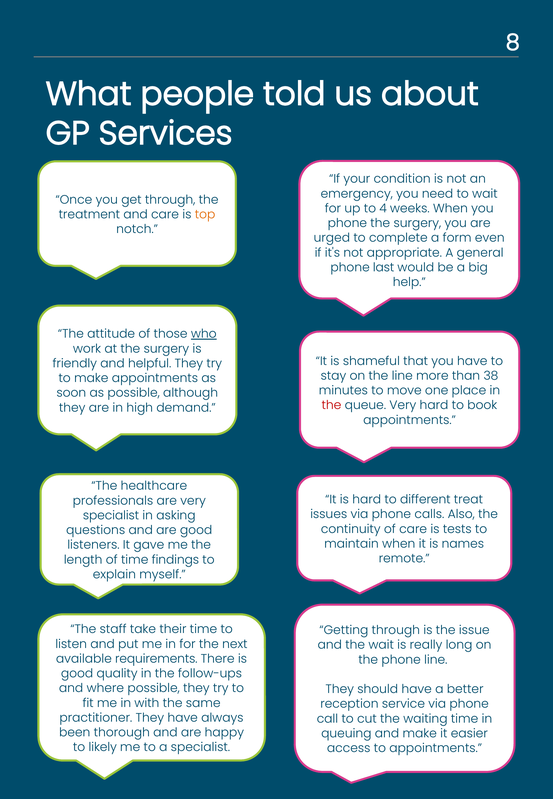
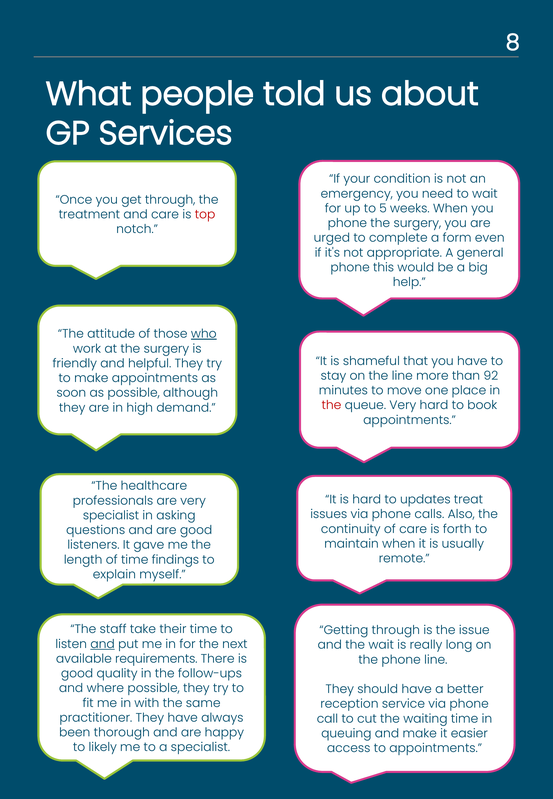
4: 4 -> 5 (383, 208)
top colour: orange -> red (205, 214)
last: last -> this (384, 267)
38: 38 -> 92 (491, 376)
different: different -> updates (425, 499)
tests: tests -> forth (457, 529)
names: names -> usually (463, 544)
and underline: none -> present (103, 644)
